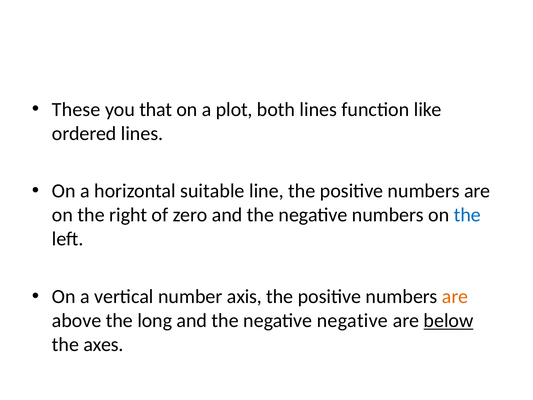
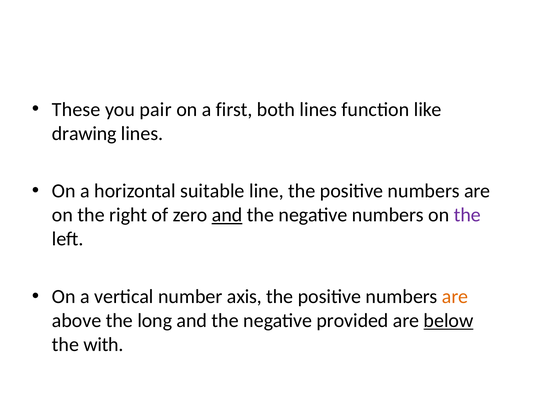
that: that -> pair (156, 109)
plot: plot -> first (234, 109)
ordered: ordered -> drawing (84, 133)
and underline: none -> present (227, 215)
the colour: blue -> purple (467, 215)
negative negative: negative -> provided (352, 320)
axes: axes -> with (103, 344)
